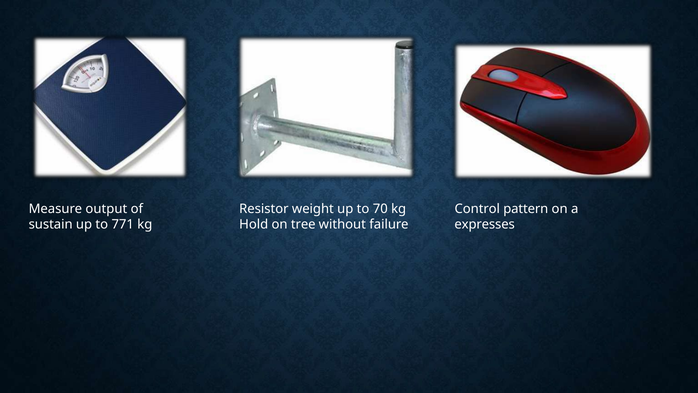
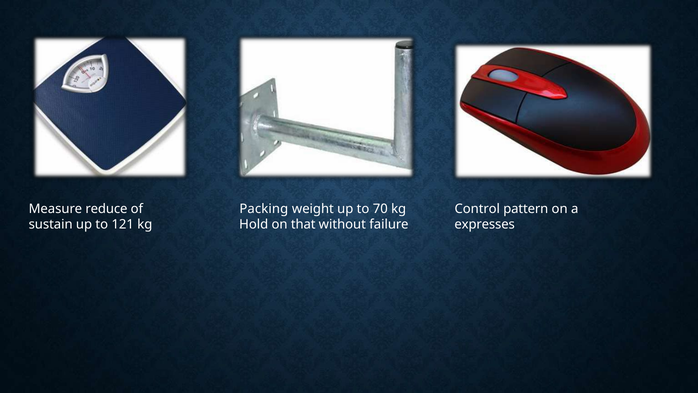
output: output -> reduce (106, 208)
Resistor: Resistor -> Packing (264, 208)
771: 771 -> 121 (123, 224)
tree: tree -> that (303, 224)
